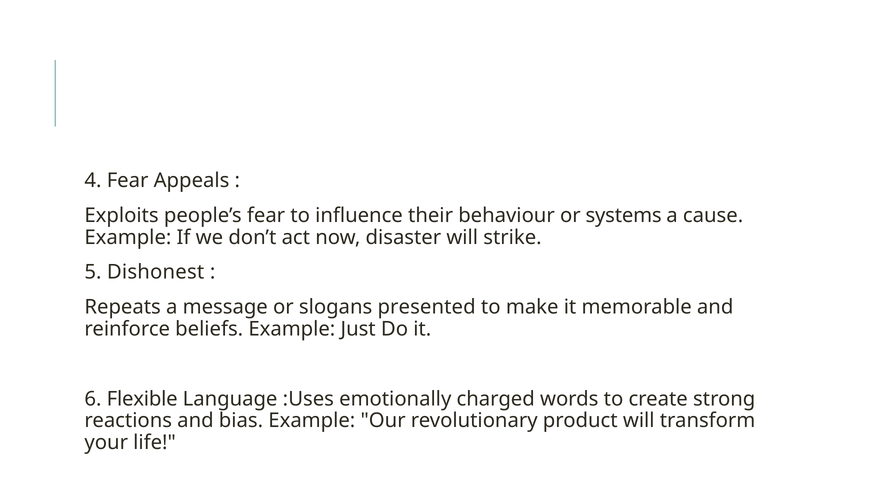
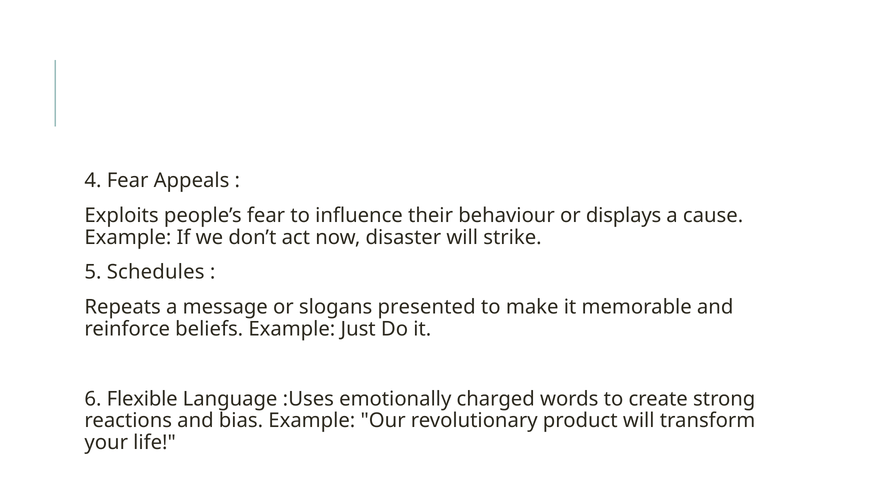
systems: systems -> displays (624, 215)
Dishonest: Dishonest -> Schedules (156, 272)
